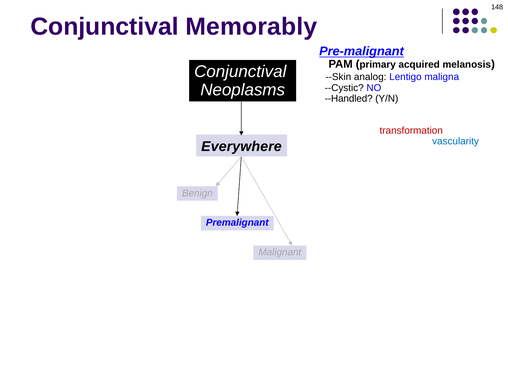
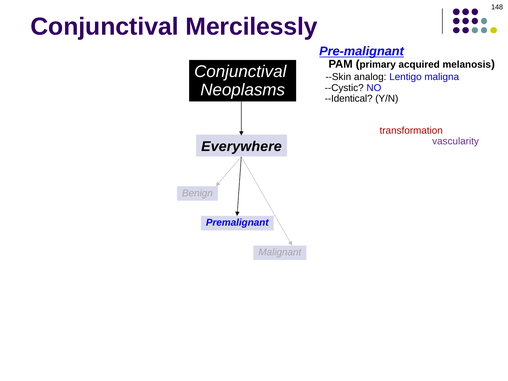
Memorably: Memorably -> Mercilessly (252, 27)
--Handled: --Handled -> --Identical (349, 98)
vascularity colour: blue -> purple (456, 141)
